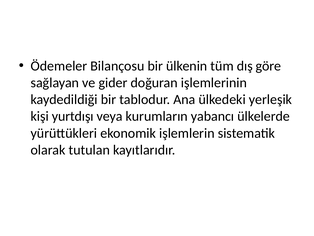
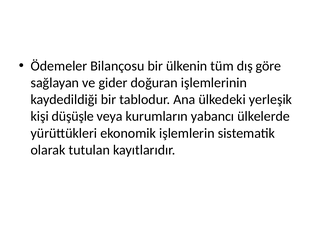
yurtdışı: yurtdışı -> düşüşle (73, 116)
